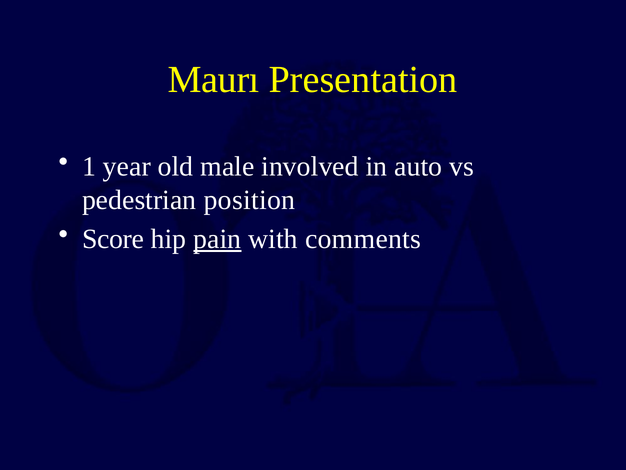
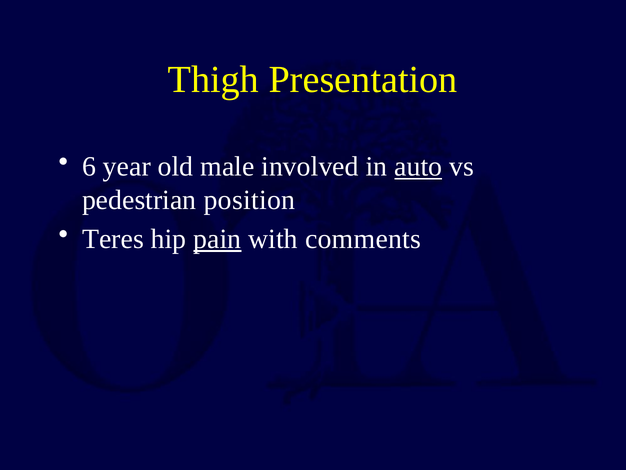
Maurı: Maurı -> Thigh (213, 80)
1: 1 -> 6 (89, 166)
auto underline: none -> present (418, 166)
Score: Score -> Teres (113, 239)
